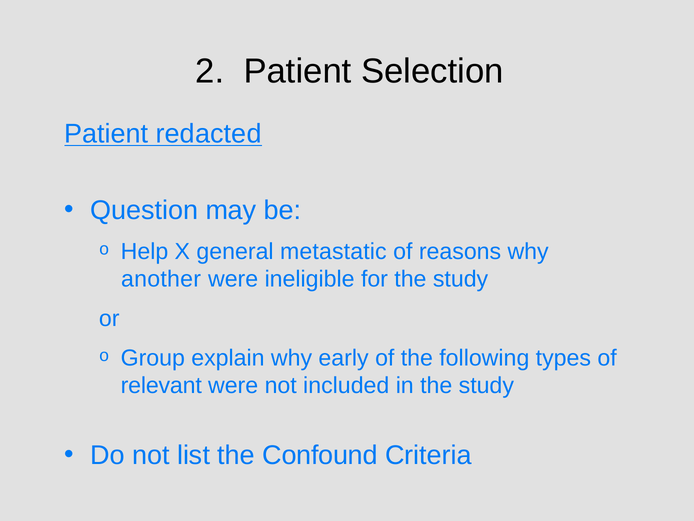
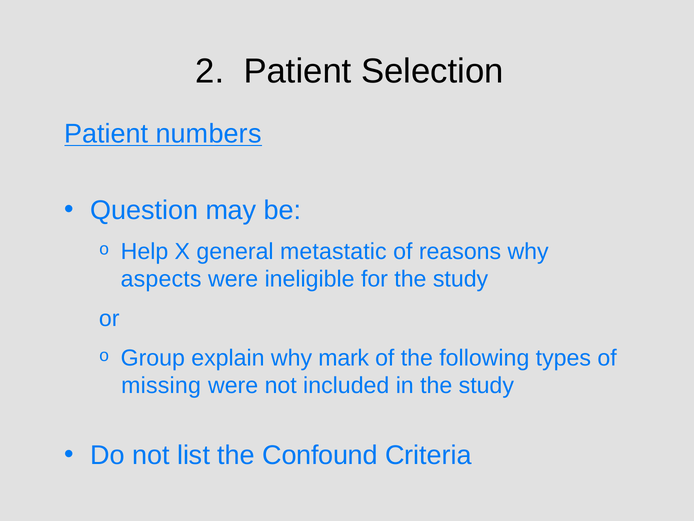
redacted: redacted -> numbers (209, 134)
another: another -> aspects (161, 279)
early: early -> mark (344, 358)
relevant: relevant -> missing (161, 385)
